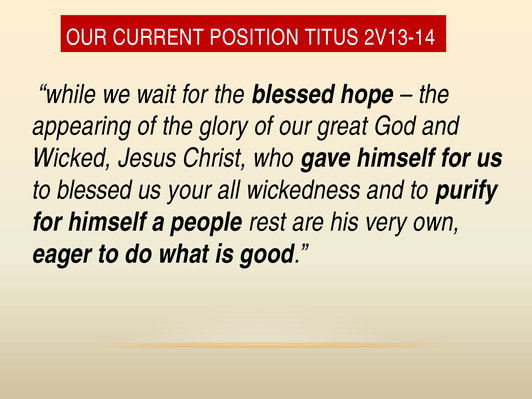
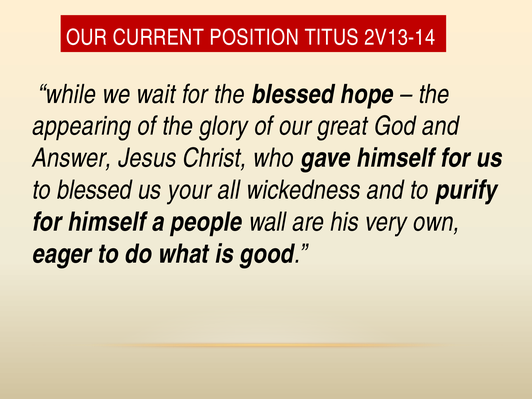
Wicked: Wicked -> Answer (72, 158)
rest: rest -> wall (268, 222)
